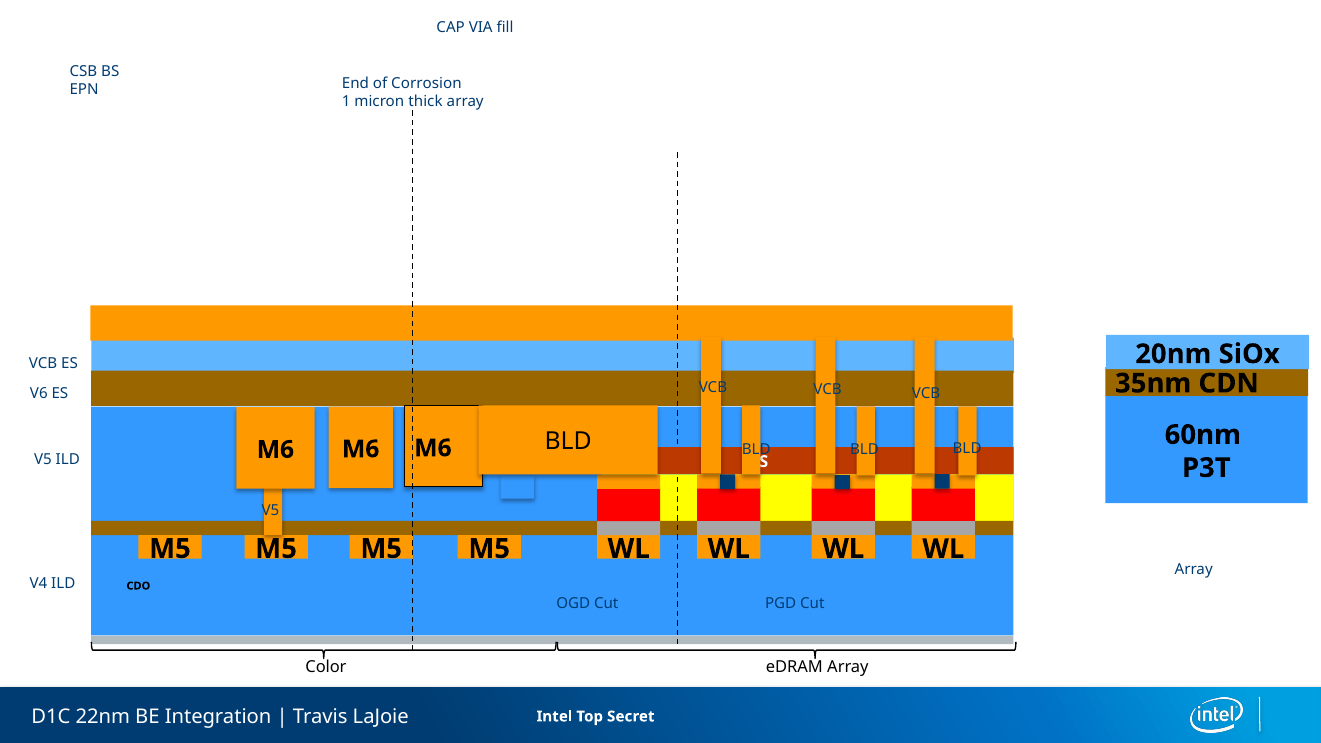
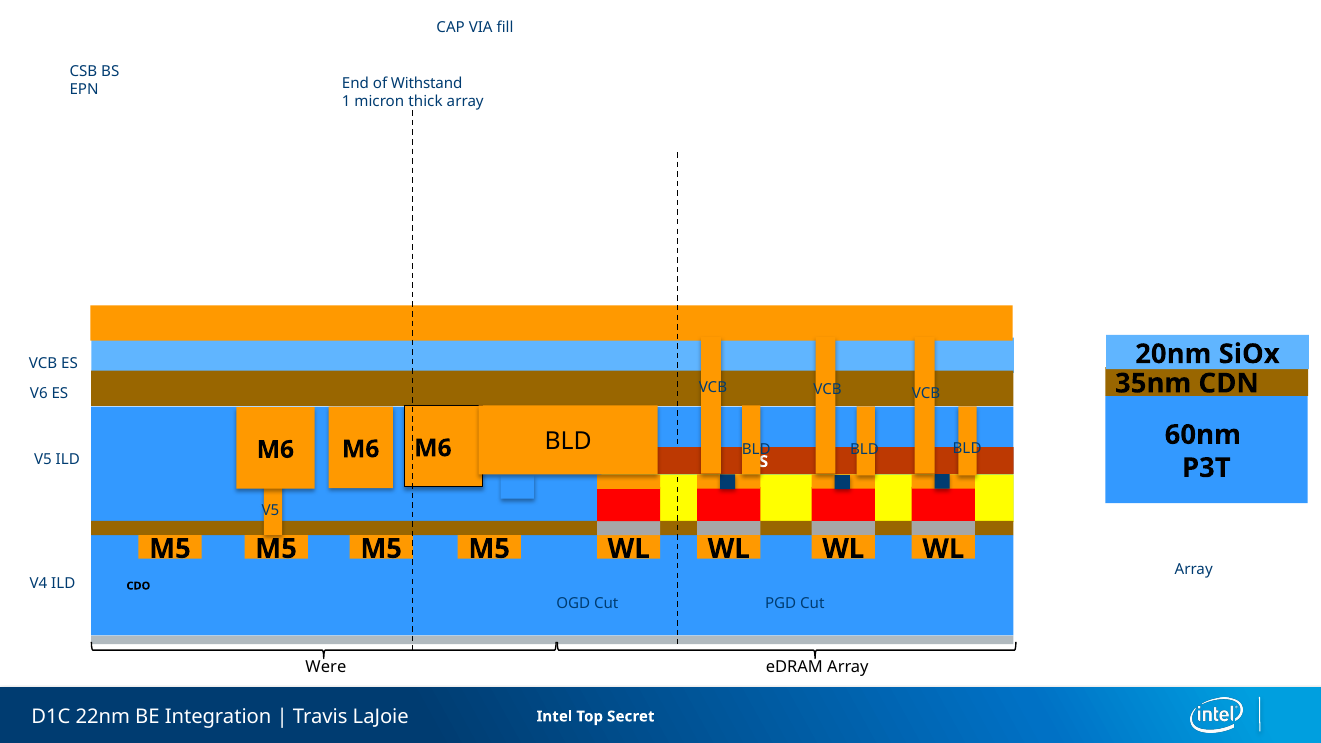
Corrosion: Corrosion -> Withstand (427, 84)
Color: Color -> Were (326, 667)
